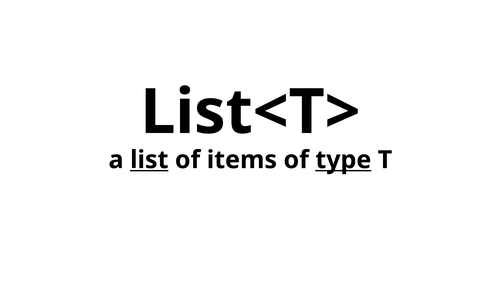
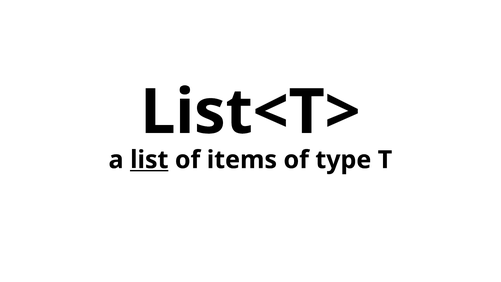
type underline: present -> none (343, 160)
